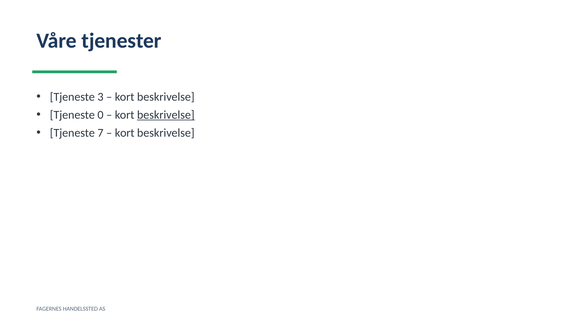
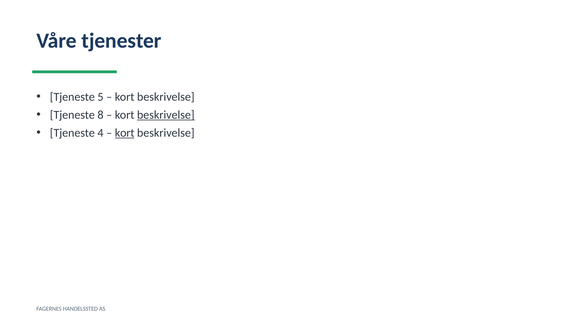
3: 3 -> 5 (100, 97)
0: 0 -> 8 (100, 115)
7: 7 -> 4 (100, 133)
kort underline: none -> present (125, 133)
